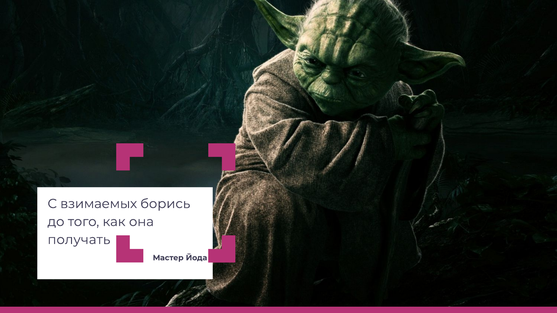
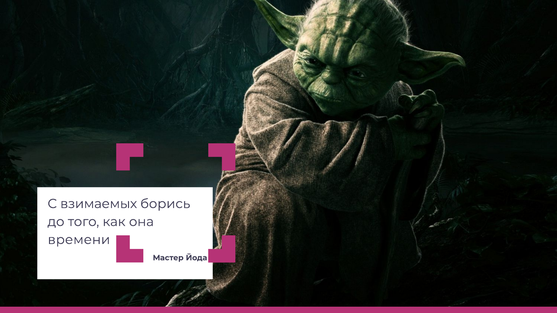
получать: получать -> времени (79, 240)
